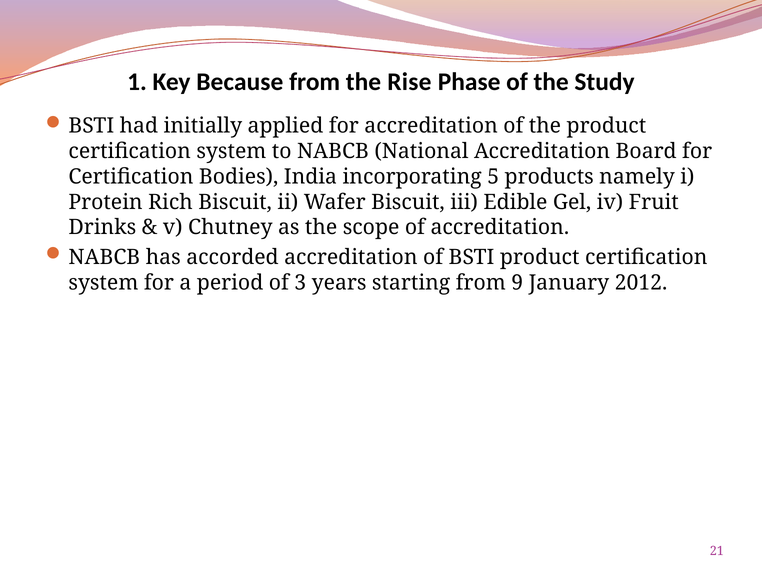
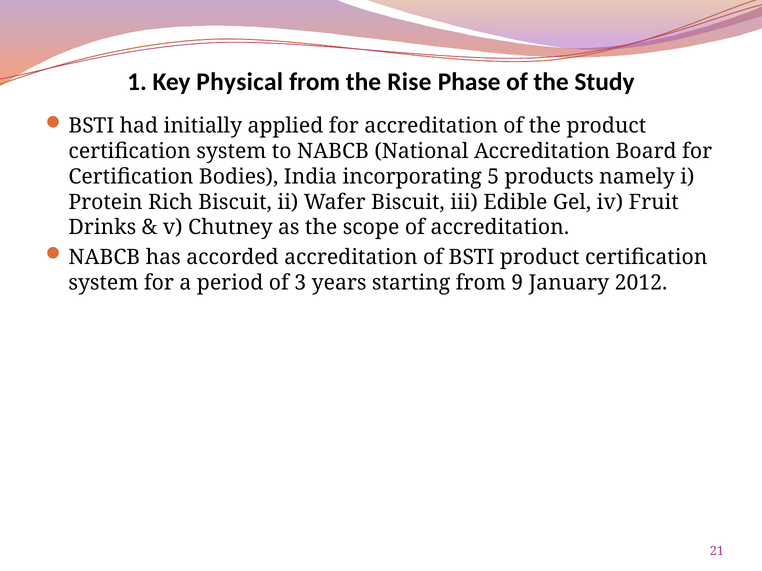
Because: Because -> Physical (240, 82)
